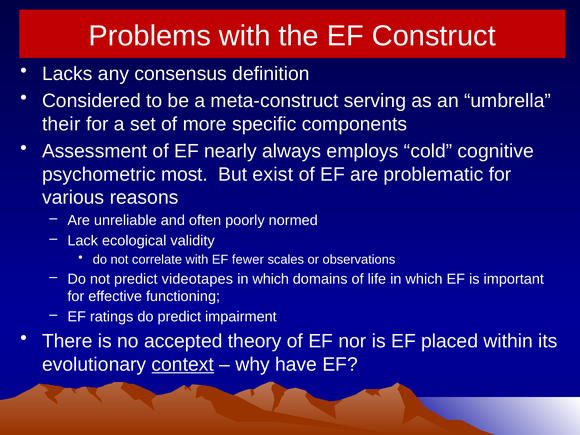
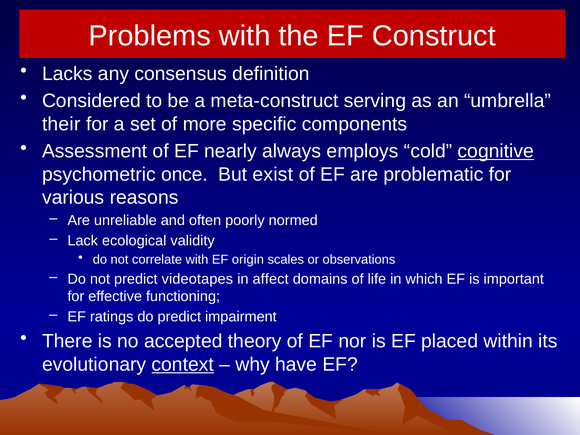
cognitive underline: none -> present (496, 151)
most: most -> once (184, 174)
fewer: fewer -> origin (248, 260)
which: which -> affect (271, 279)
